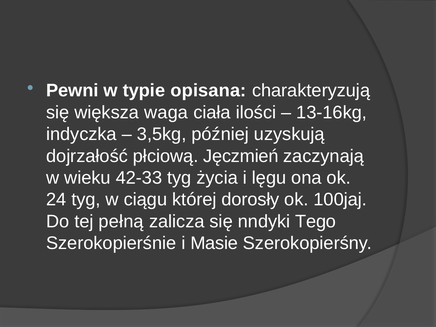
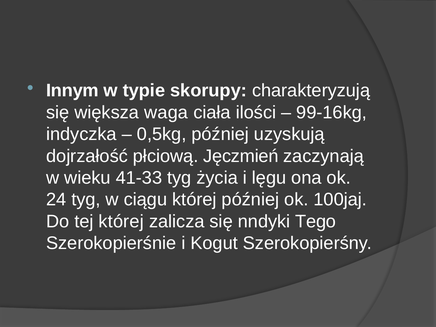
Pewni: Pewni -> Innym (72, 91)
opisana: opisana -> skorupy (209, 91)
13-16kg: 13-16kg -> 99-16kg (332, 112)
3,5kg: 3,5kg -> 0,5kg (162, 134)
42-33: 42-33 -> 41-33 (139, 178)
której dorosły: dorosły -> później (250, 200)
tej pełną: pełną -> której (121, 221)
Masie: Masie -> Kogut (214, 243)
